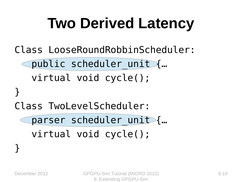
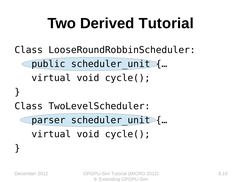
Derived Latency: Latency -> Tutorial (166, 23)
